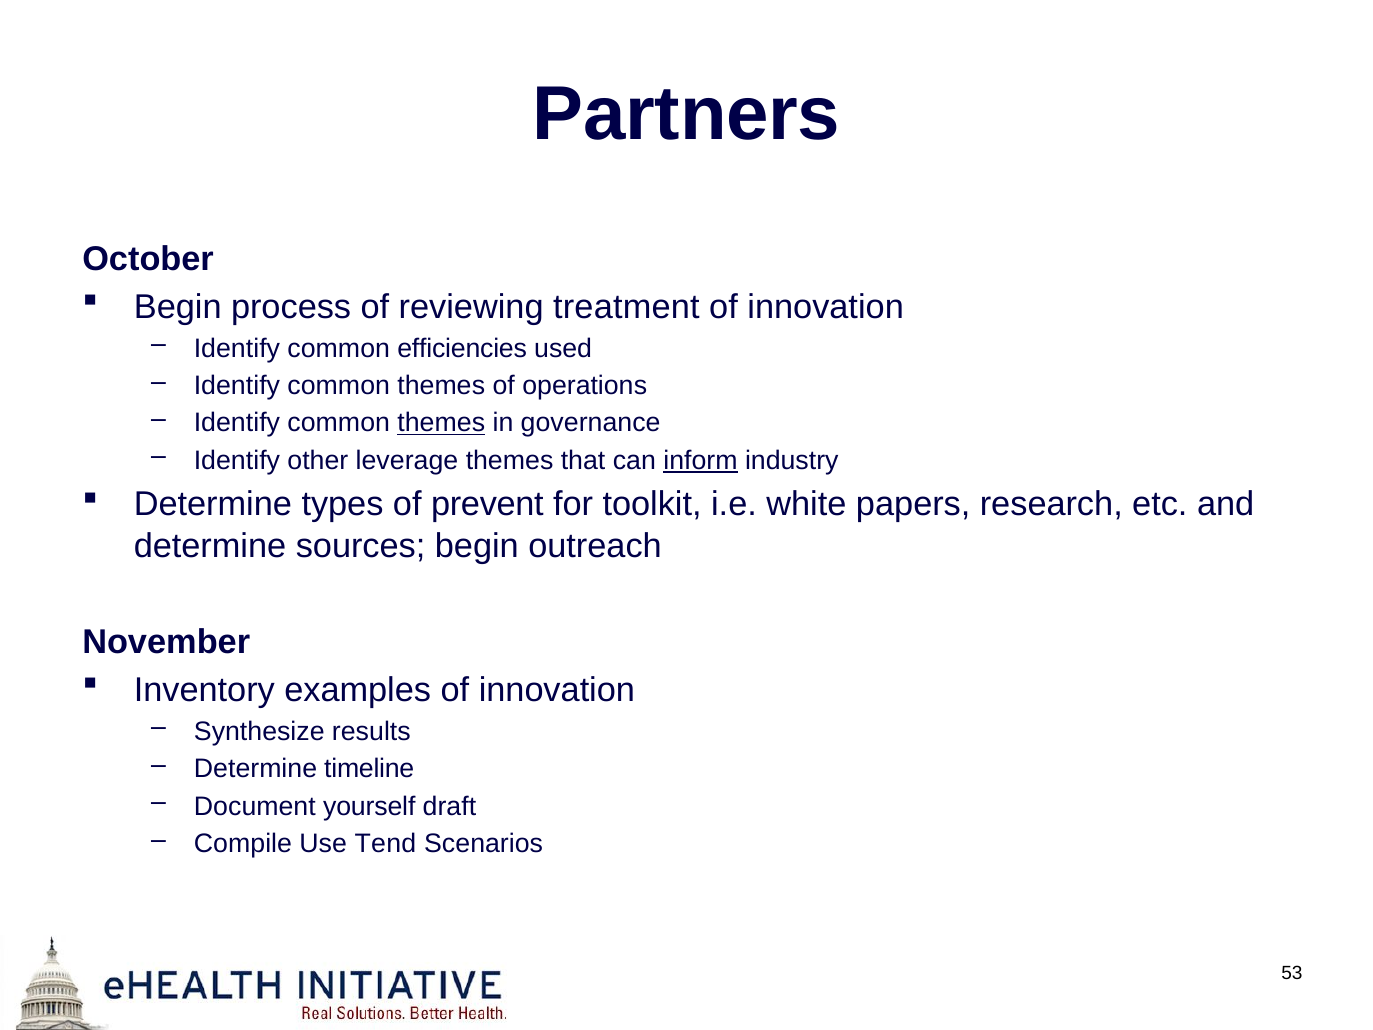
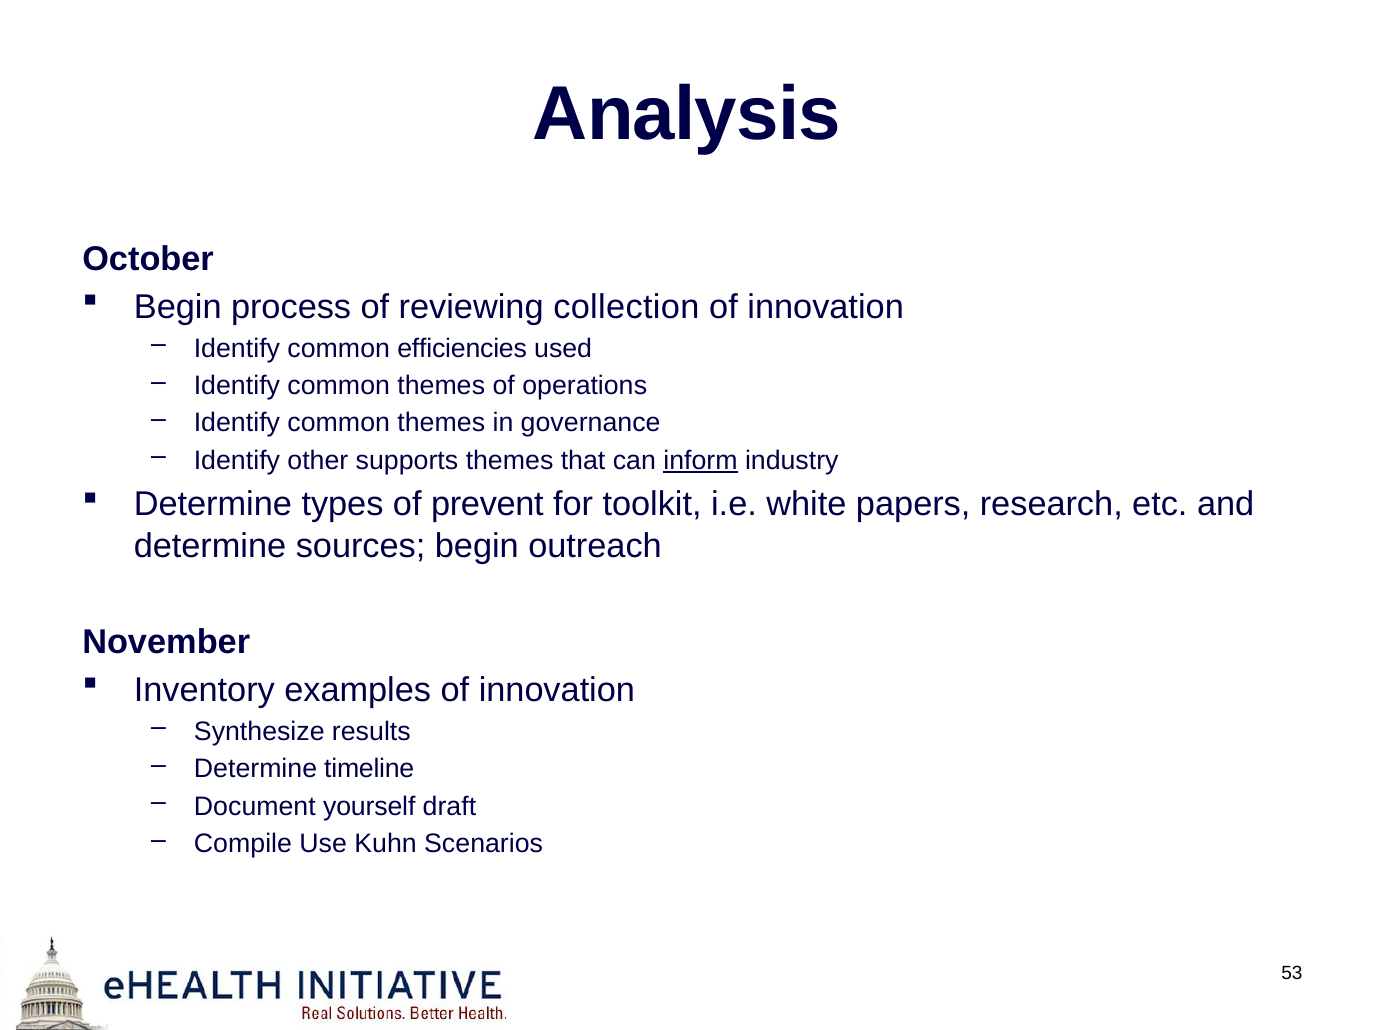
Partners: Partners -> Analysis (687, 114)
treatment: treatment -> collection (626, 307)
themes underline: present -> none (441, 423)
leverage: leverage -> supports (407, 460)
Tend: Tend -> Kuhn (386, 843)
